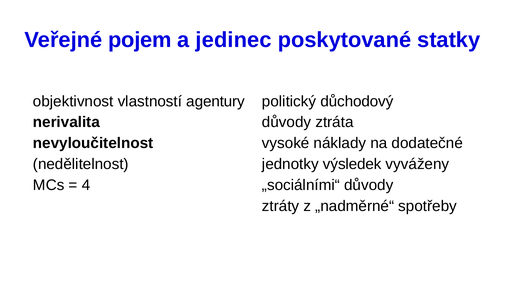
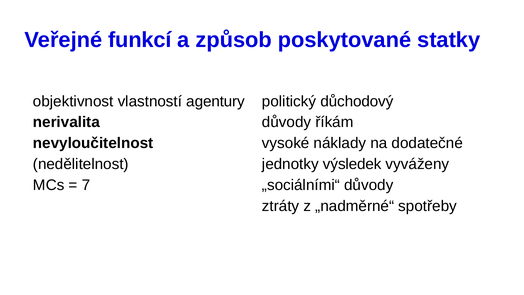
pojem: pojem -> funkcí (140, 40)
jedinec: jedinec -> způsob (234, 40)
ztráta: ztráta -> říkám (334, 122)
4: 4 -> 7 (86, 185)
